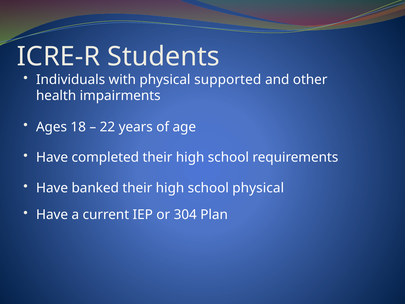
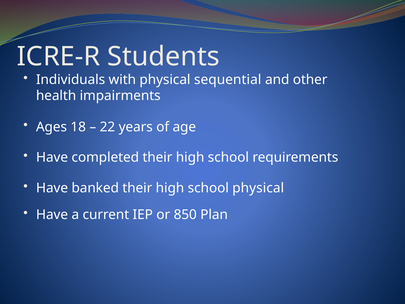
supported: supported -> sequential (228, 80)
304: 304 -> 850 (185, 215)
